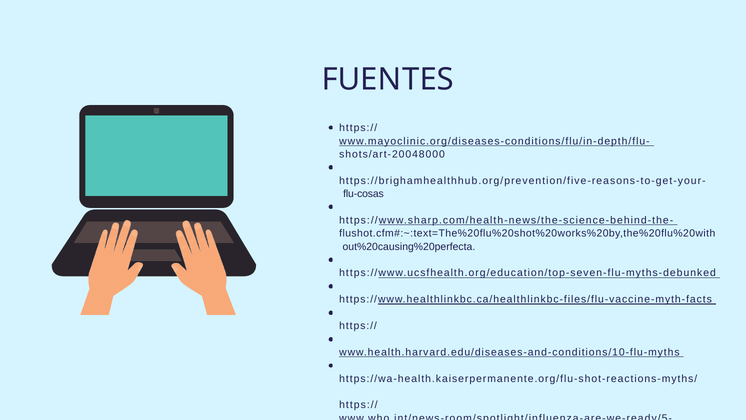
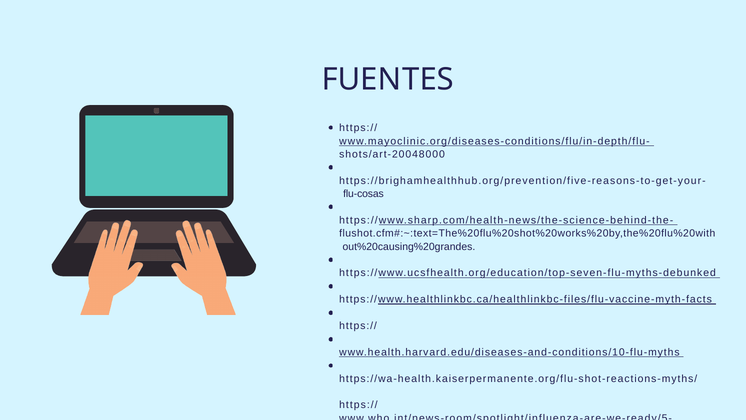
out%20causing%20perfecta: out%20causing%20perfecta -> out%20causing%20grandes (409, 246)
